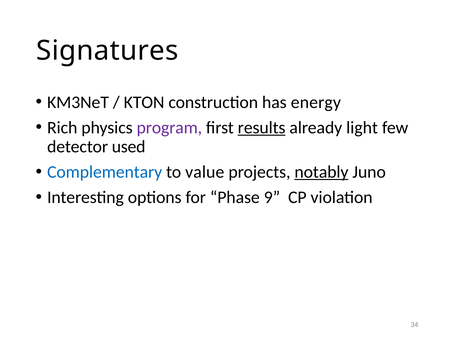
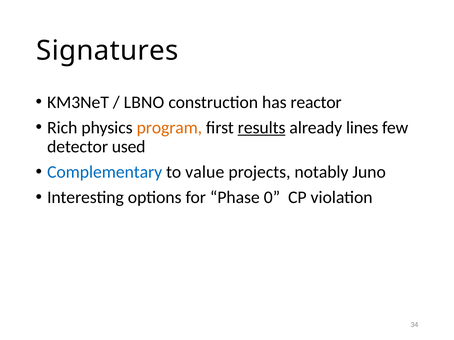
KTON: KTON -> LBNO (144, 102)
energy: energy -> reactor (316, 102)
program colour: purple -> orange (169, 128)
light: light -> lines (362, 128)
notably underline: present -> none (321, 172)
9: 9 -> 0 (272, 198)
